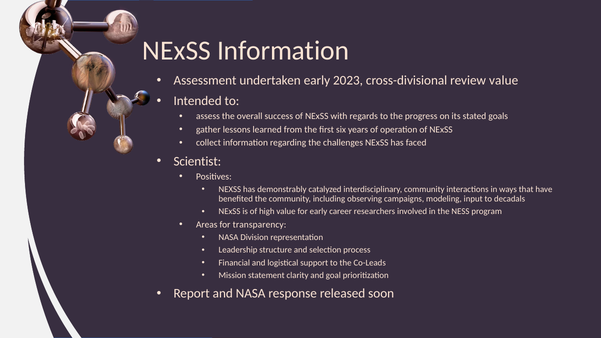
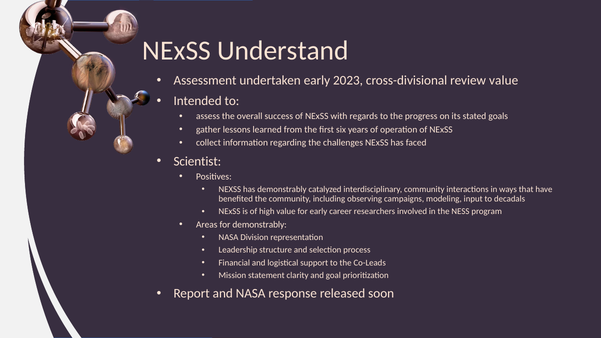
NExSS Information: Information -> Understand (283, 50)
for transparency: transparency -> demonstrably (260, 225)
